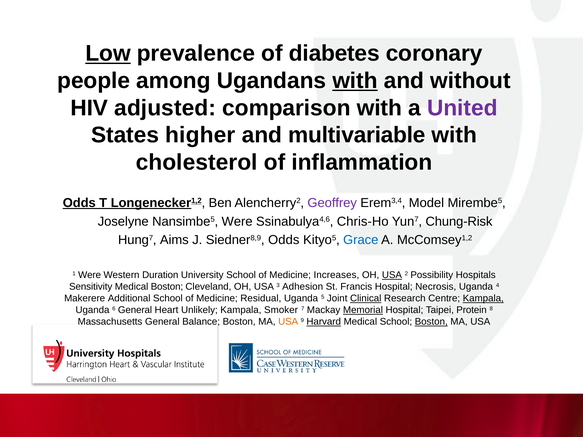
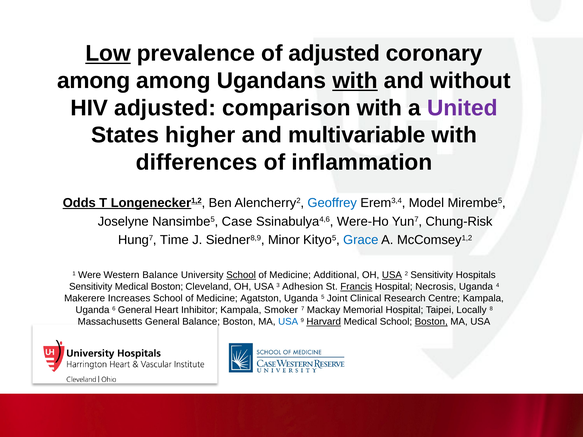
of diabetes: diabetes -> adjusted (334, 54)
people: people -> among (94, 81)
cholesterol: cholesterol -> differences (197, 162)
Geoffrey colour: purple -> blue (332, 203)
Nansimbe5 Were: Were -> Case (237, 222)
Chris-Ho: Chris-Ho -> Were-Ho (363, 222)
Aims: Aims -> Time (174, 240)
Siedner8,9 Odds: Odds -> Minor (284, 240)
Western Duration: Duration -> Balance (160, 275)
School underline: none -> present (241, 275)
Increases: Increases -> Additional (336, 275)
2 Possibility: Possibility -> Sensitivity (432, 275)
Francis underline: none -> present (356, 287)
Additional: Additional -> Increases (129, 299)
Residual: Residual -> Agatston (261, 299)
Clinical underline: present -> none (366, 299)
Kampala underline: present -> none (483, 299)
Unlikely: Unlikely -> Inhibitor (199, 310)
Memorial underline: present -> none (363, 310)
Protein: Protein -> Locally (471, 310)
USA colour: orange -> blue (288, 322)
